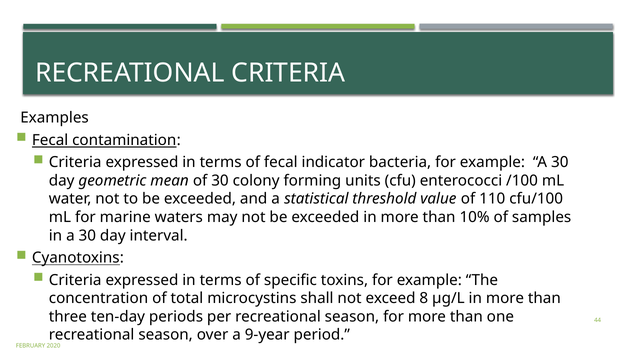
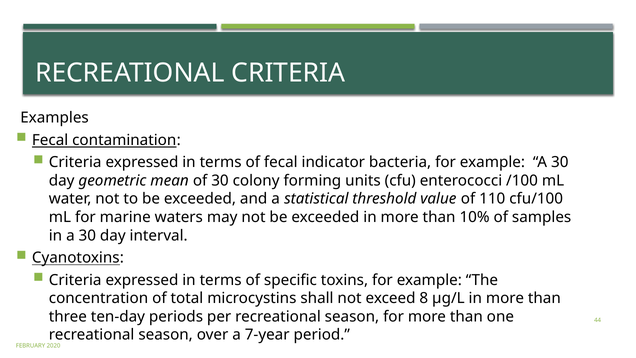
9-year: 9-year -> 7-year (267, 335)
